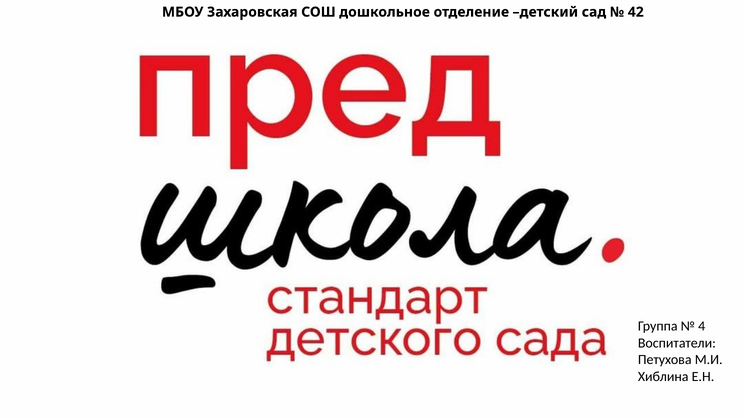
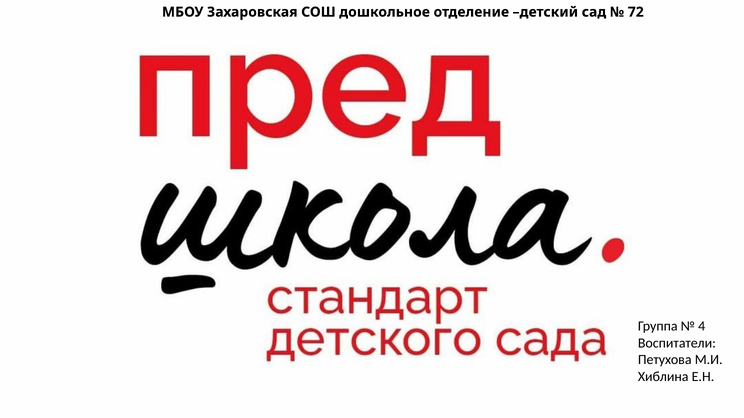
42: 42 -> 72 (636, 12)
